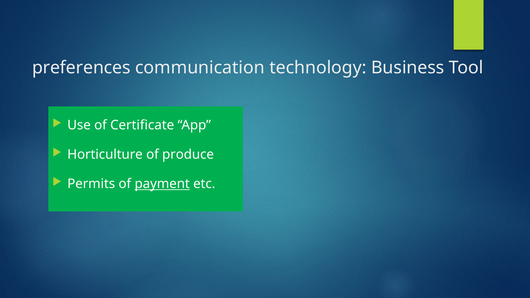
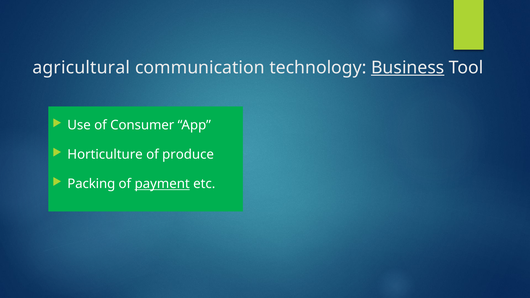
preferences: preferences -> agricultural (81, 68)
Business underline: none -> present (408, 68)
Certificate: Certificate -> Consumer (142, 125)
Permits: Permits -> Packing (91, 184)
